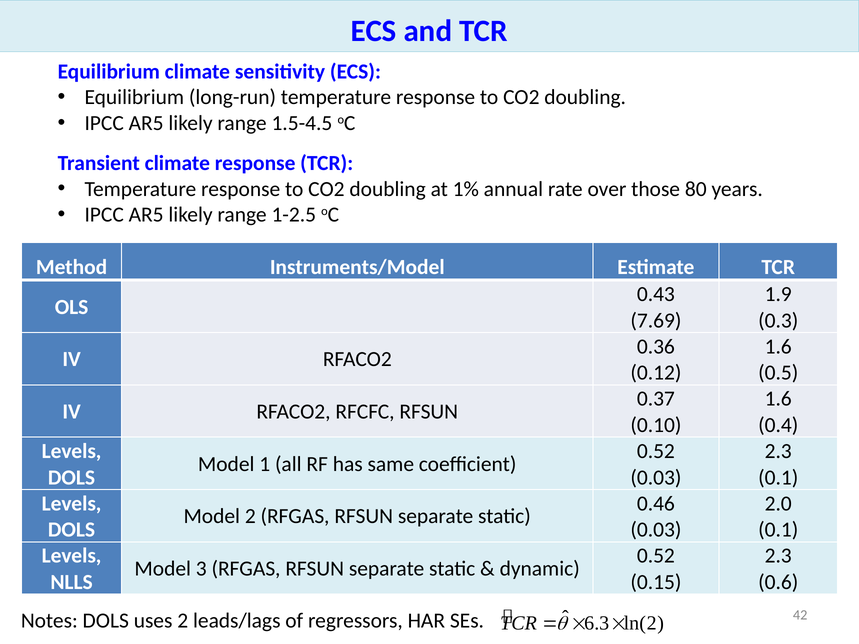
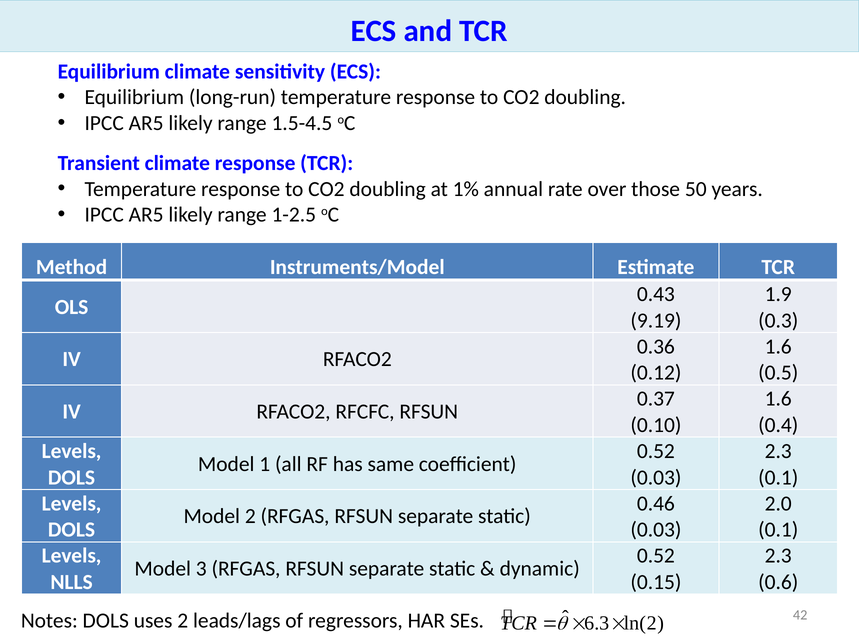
80: 80 -> 50 (696, 189)
7.69: 7.69 -> 9.19 (656, 321)
